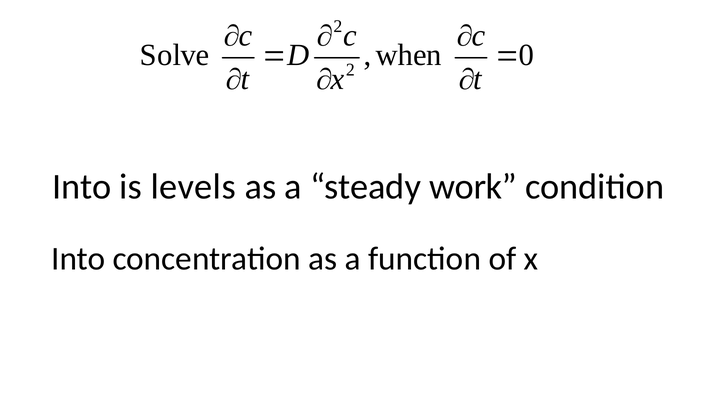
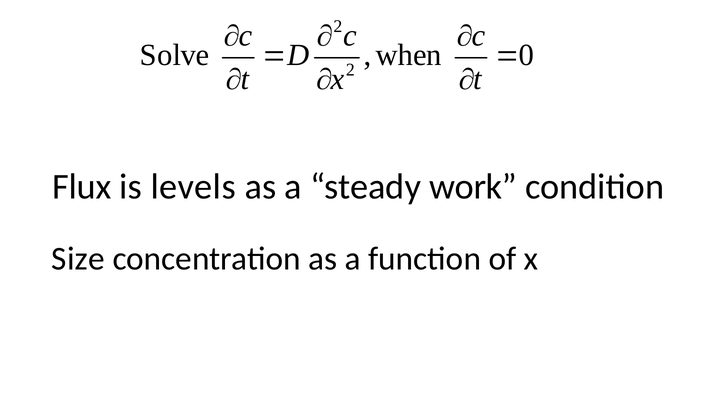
Into: Into -> Flux (82, 187)
Into: Into -> Size (78, 259)
